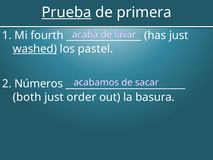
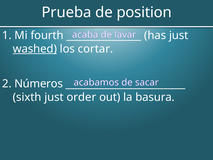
Prueba underline: present -> none (66, 12)
primera: primera -> position (144, 12)
pastel: pastel -> cortar (95, 49)
both: both -> sixth (27, 97)
